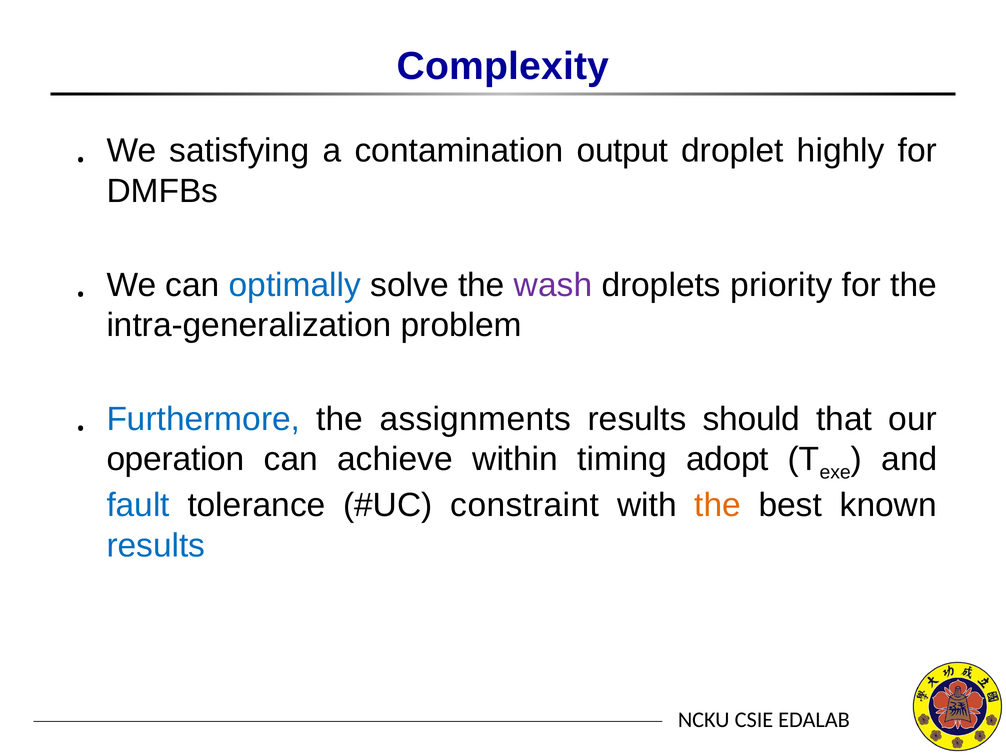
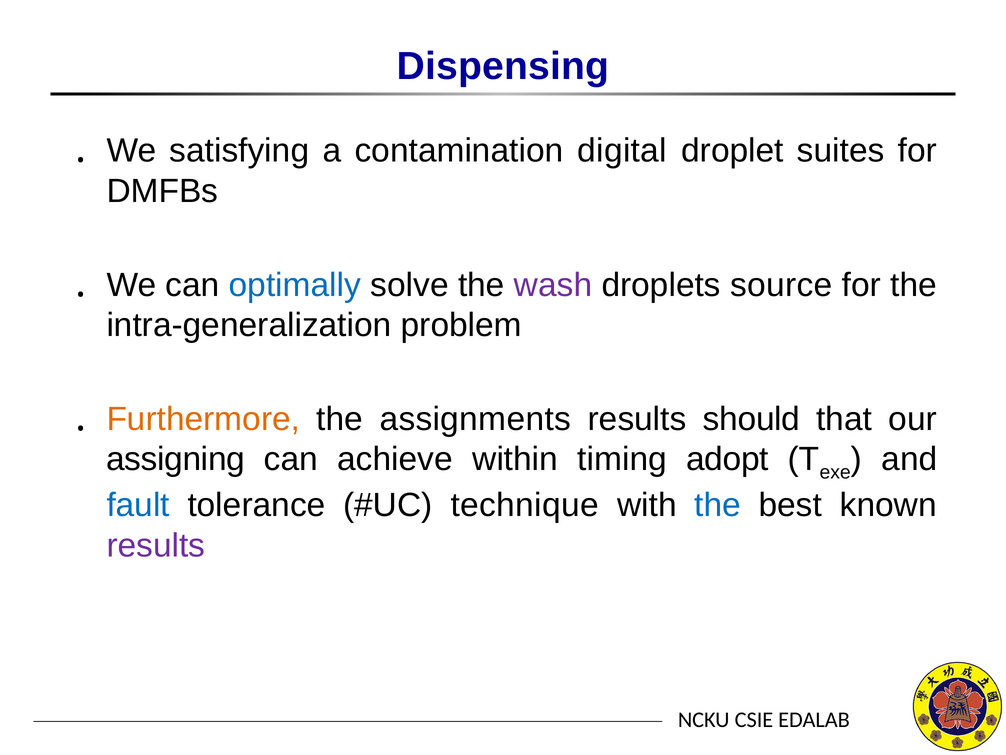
Complexity: Complexity -> Dispensing (503, 66)
output: output -> digital (622, 151)
highly: highly -> suites (841, 151)
priority: priority -> source (781, 285)
Furthermore colour: blue -> orange (203, 419)
operation: operation -> assigning (176, 459)
constraint: constraint -> technique (525, 505)
the colour: orange -> blue (718, 505)
results colour: blue -> purple (156, 545)
